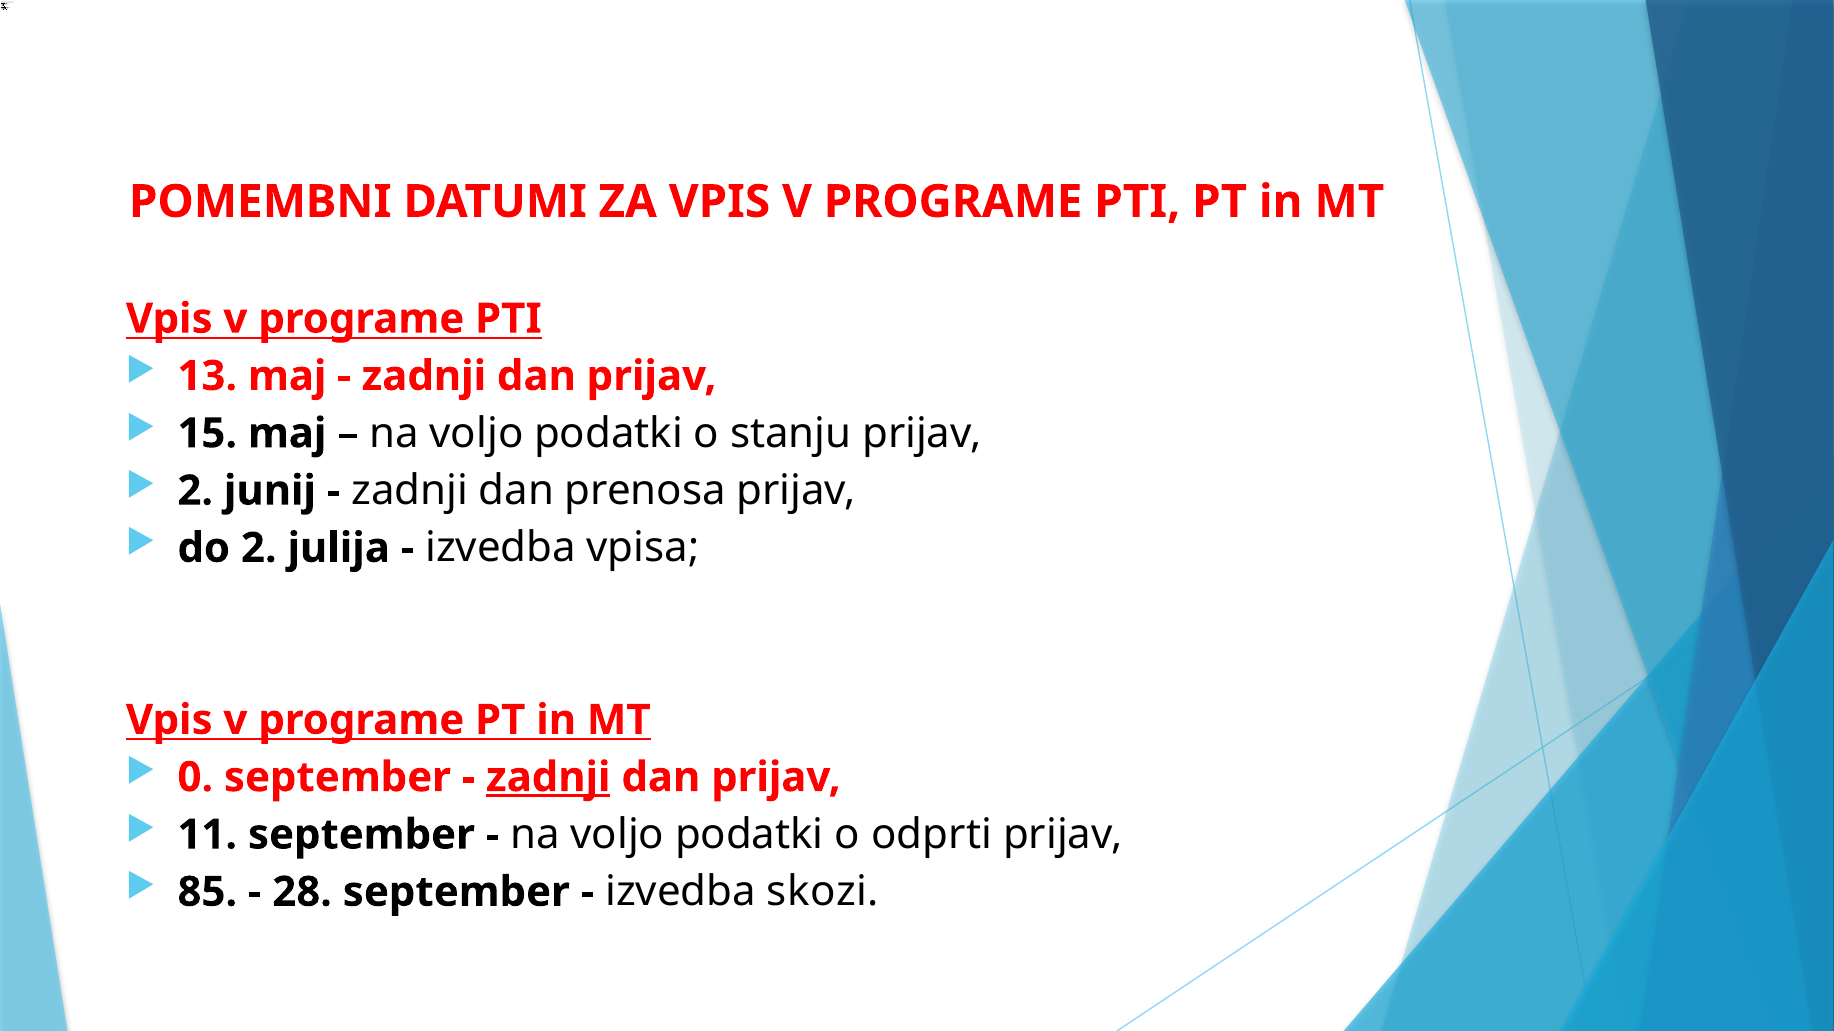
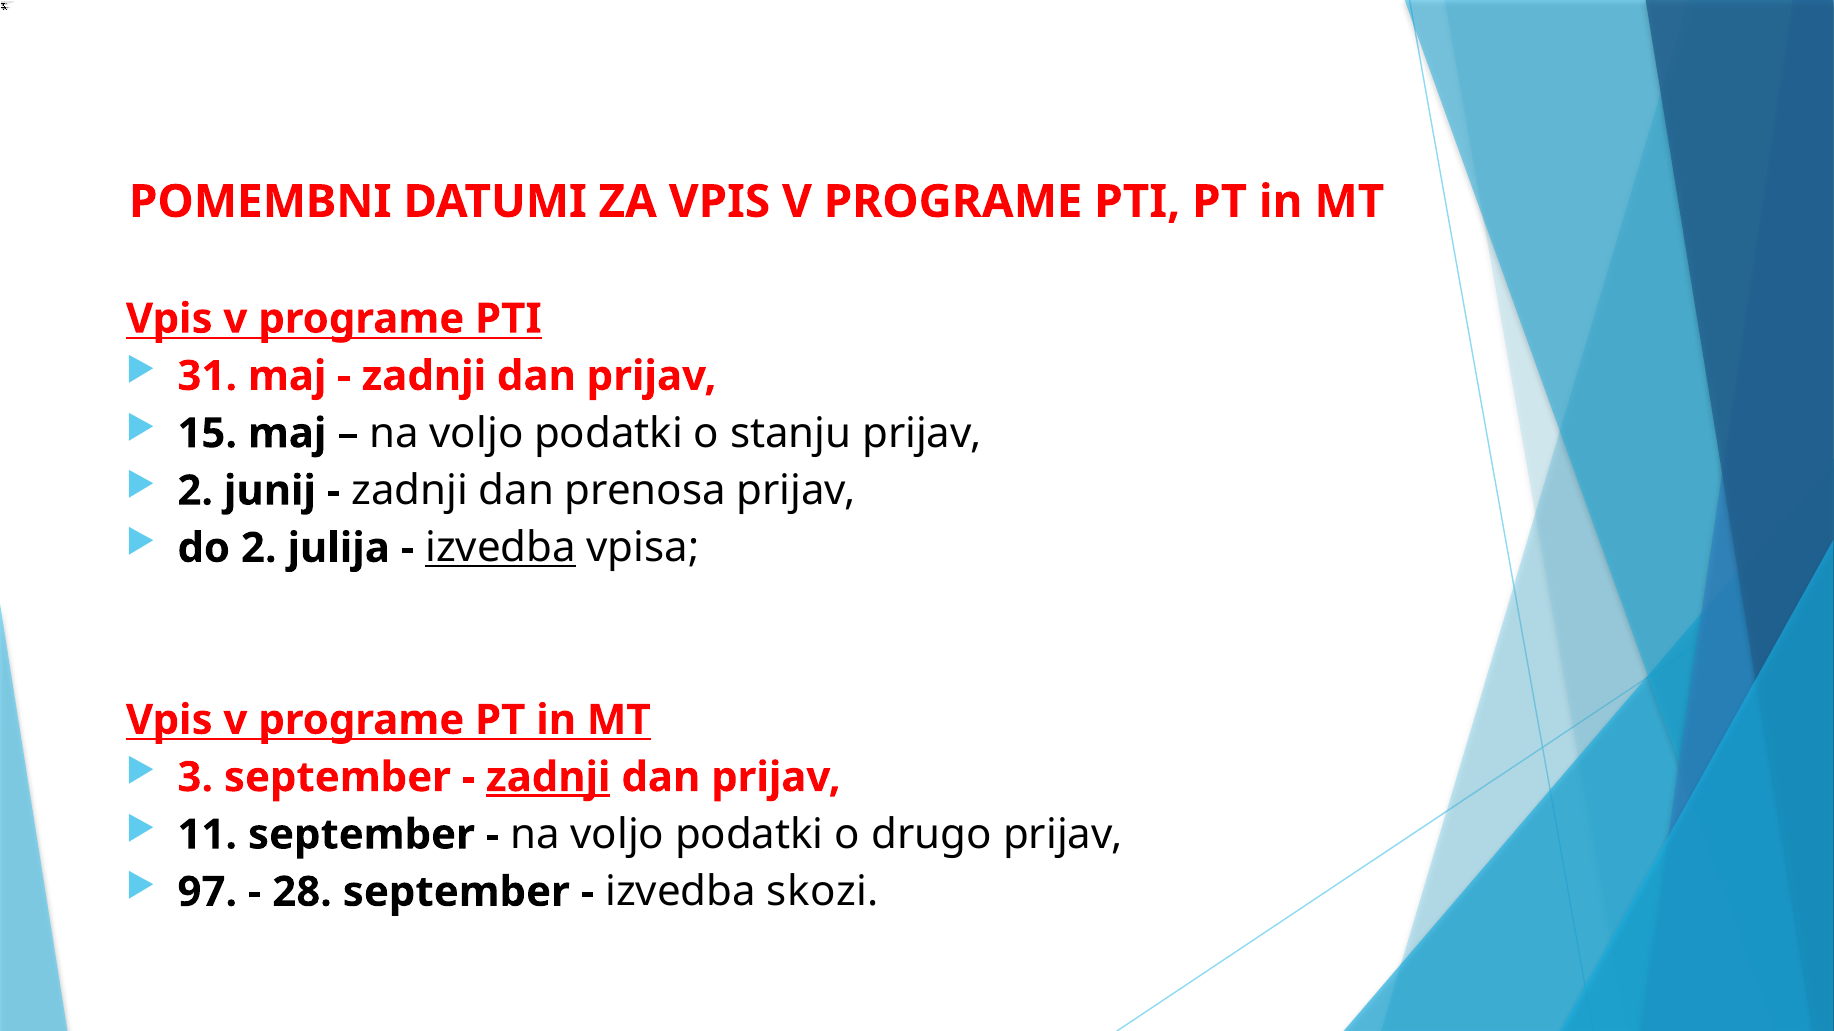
13: 13 -> 31 (207, 376)
izvedba underline: none -> present (501, 548)
0: 0 -> 3 (195, 778)
odprti: odprti -> drugo (932, 835)
85: 85 -> 97 (207, 892)
